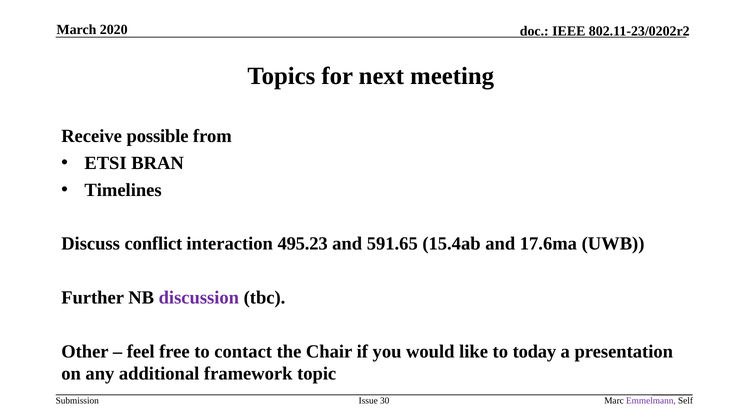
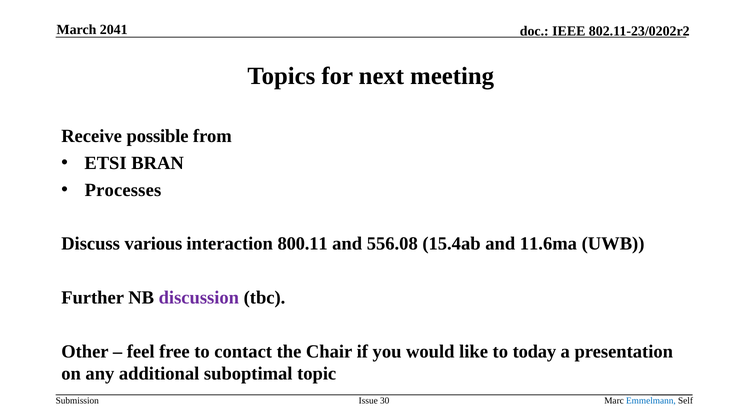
2020: 2020 -> 2041 (114, 29)
Timelines: Timelines -> Processes (123, 190)
conflict: conflict -> various (153, 243)
495.23: 495.23 -> 800.11 (303, 243)
591.65: 591.65 -> 556.08 (392, 243)
17.6ma: 17.6ma -> 11.6ma (548, 243)
framework: framework -> suboptimal (248, 373)
Emmelmann colour: purple -> blue (651, 400)
